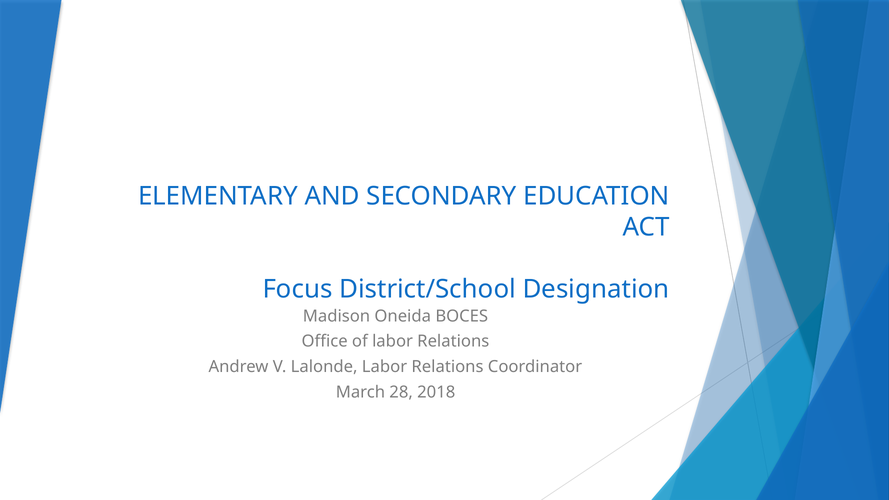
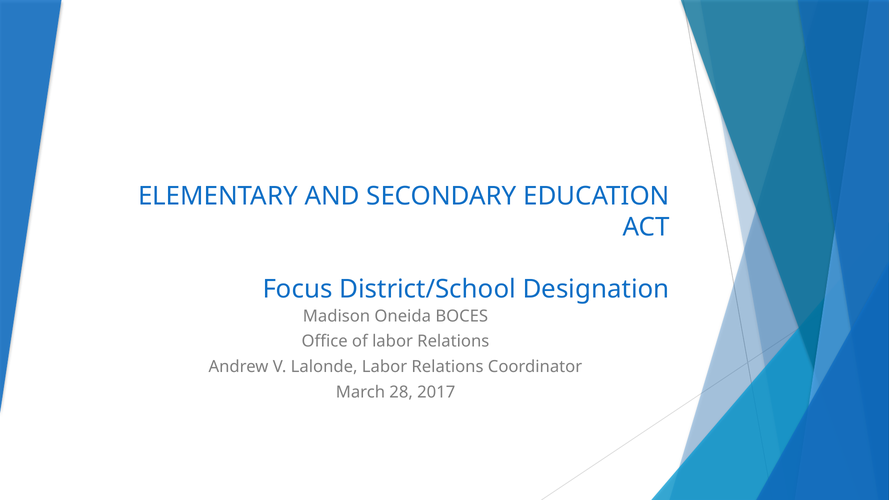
2018: 2018 -> 2017 (436, 392)
